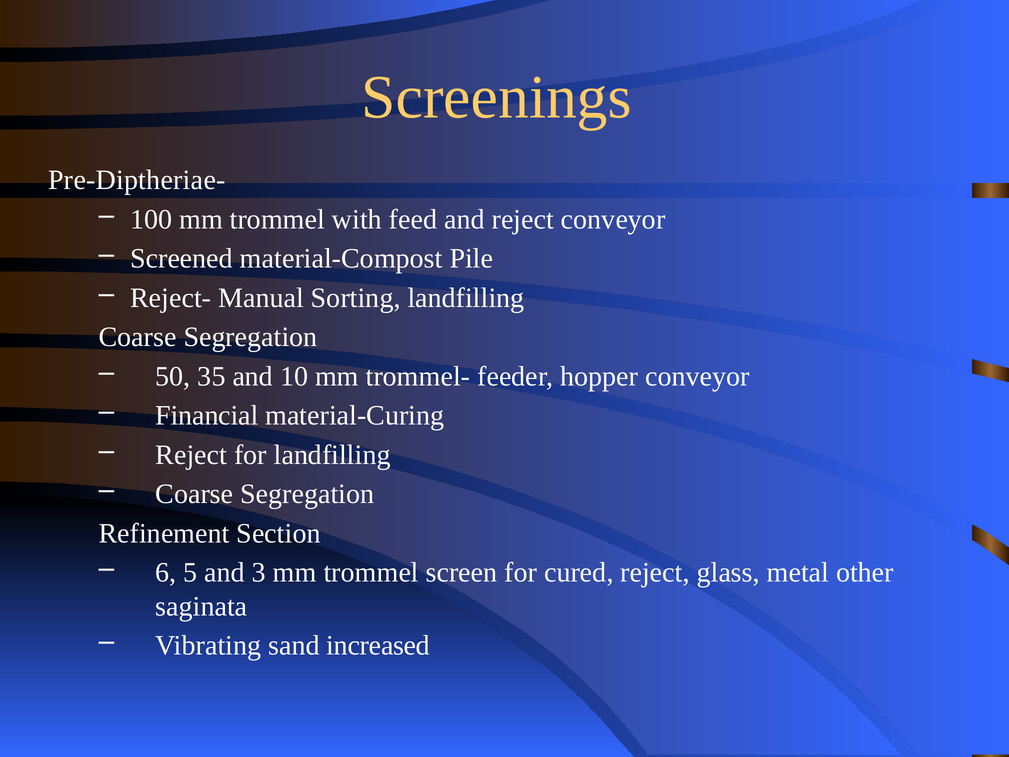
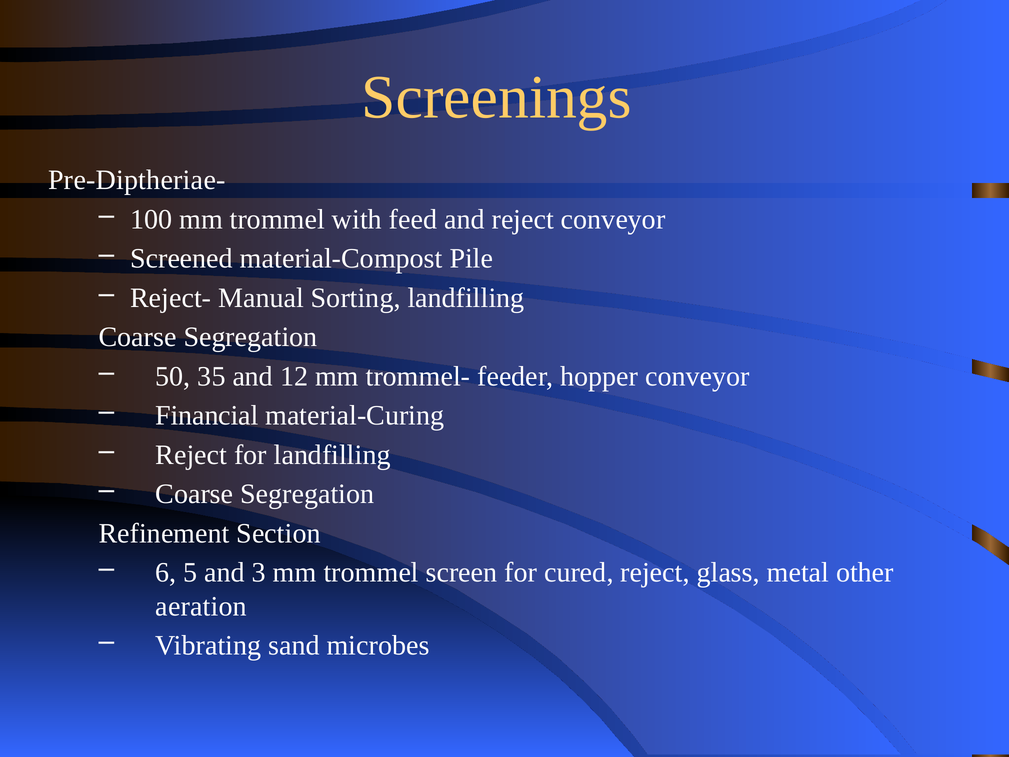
10: 10 -> 12 (294, 376)
saginata: saginata -> aeration (201, 606)
increased: increased -> microbes (378, 645)
